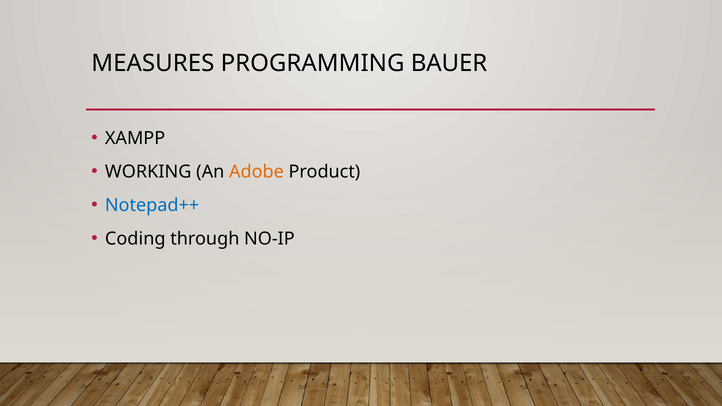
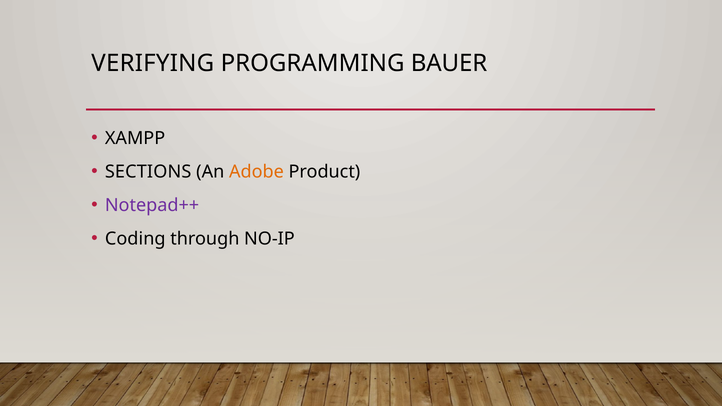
MEASURES: MEASURES -> VERIFYING (153, 63)
WORKING: WORKING -> SECTIONS (148, 172)
Notepad++ colour: blue -> purple (152, 206)
